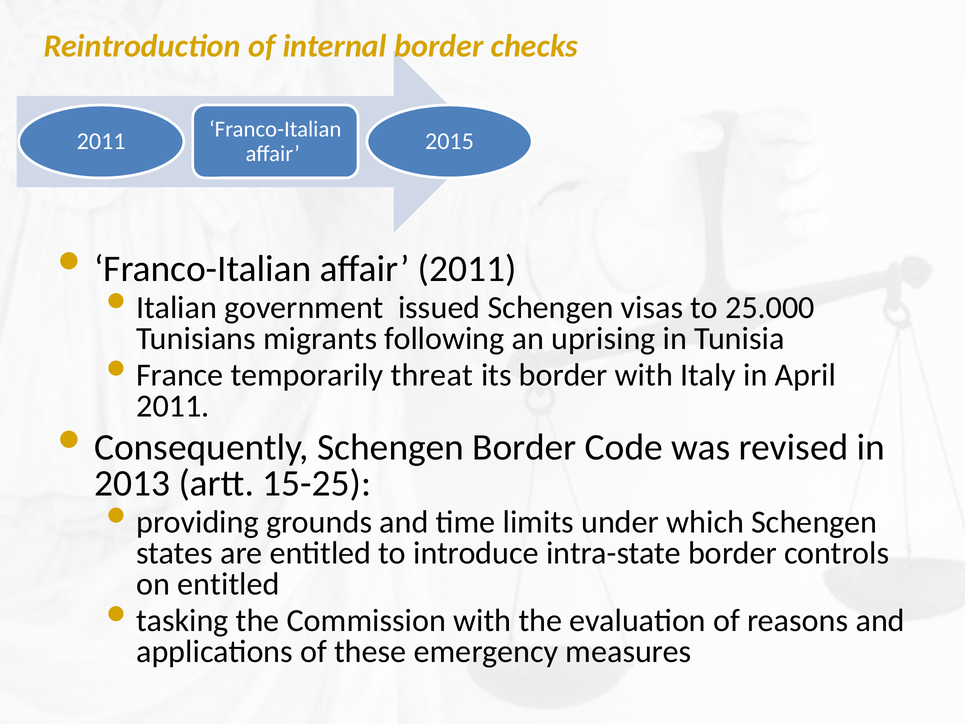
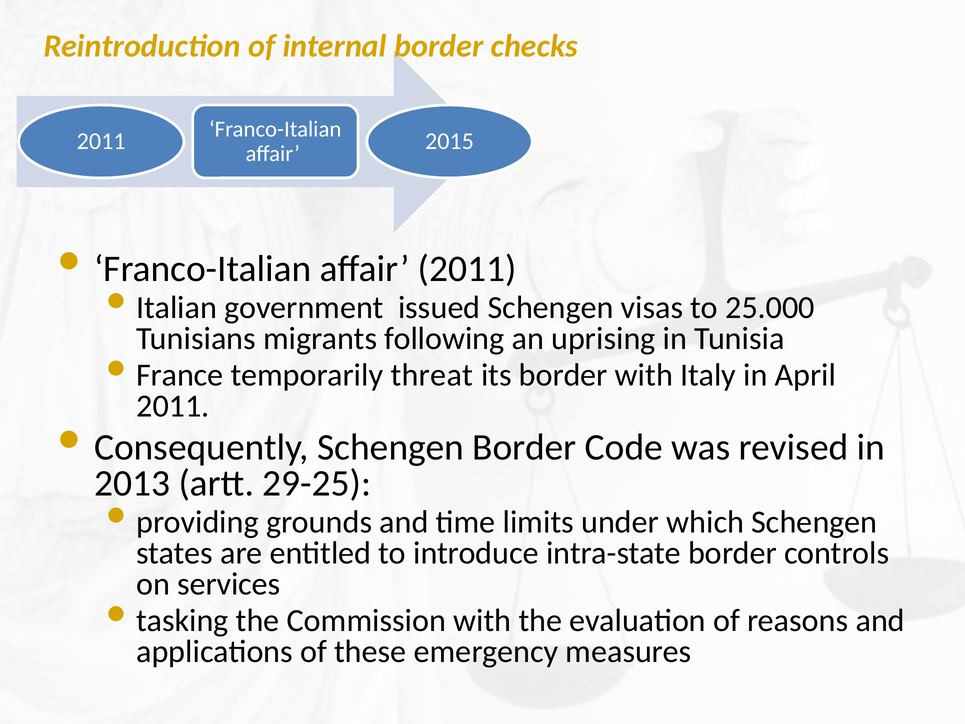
15-25: 15-25 -> 29-25 (317, 483)
on entitled: entitled -> services (229, 584)
